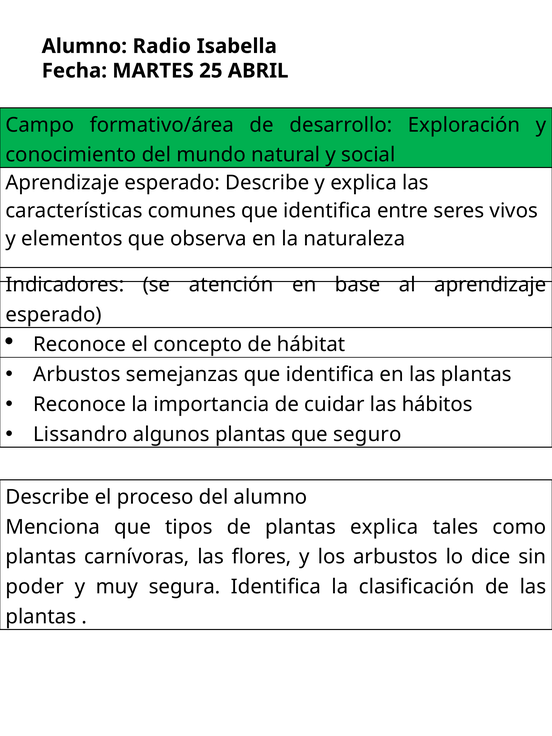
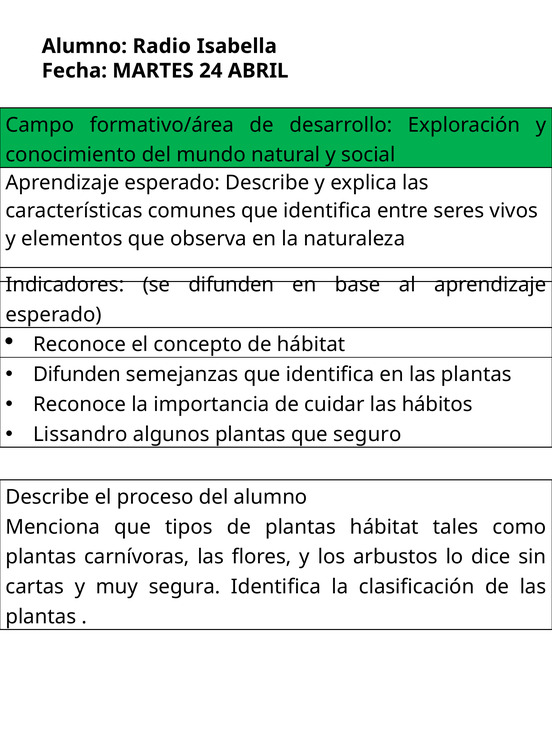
25: 25 -> 24 (211, 71)
se atención: atención -> difunden (231, 285)
Arbustos: Arbustos -> Difunden (77, 374)
plantas explica: explica -> hábitat (384, 527)
poder: poder -> cartas (35, 587)
